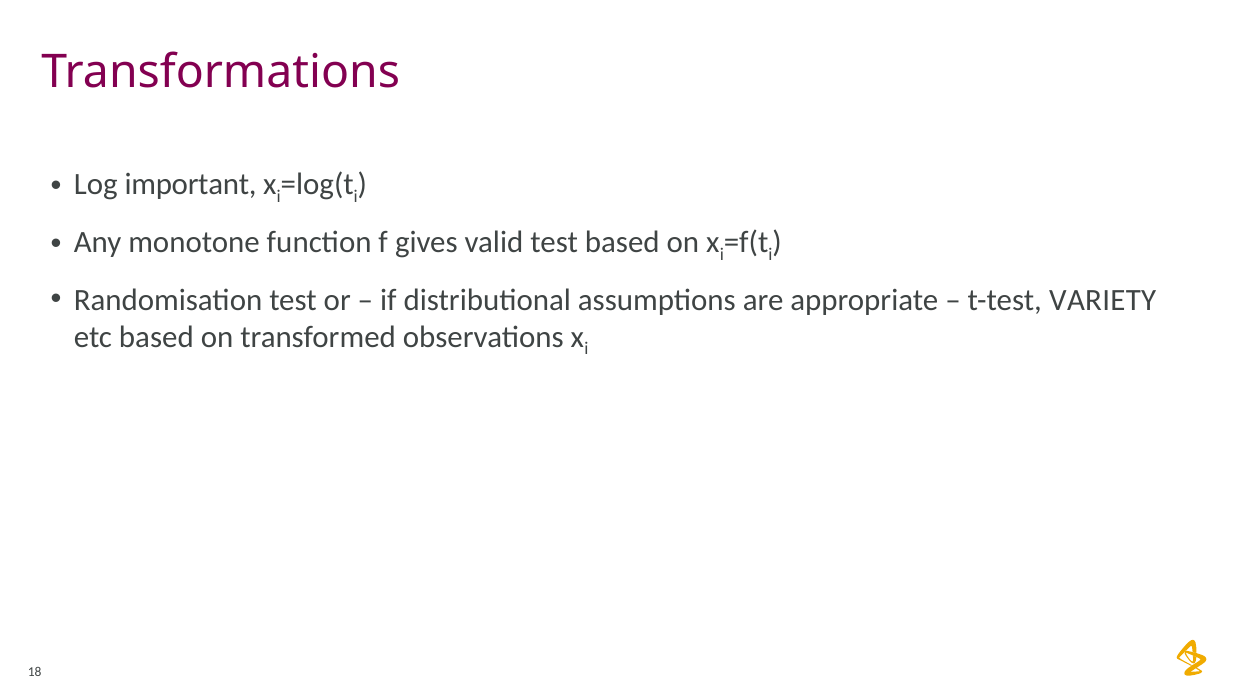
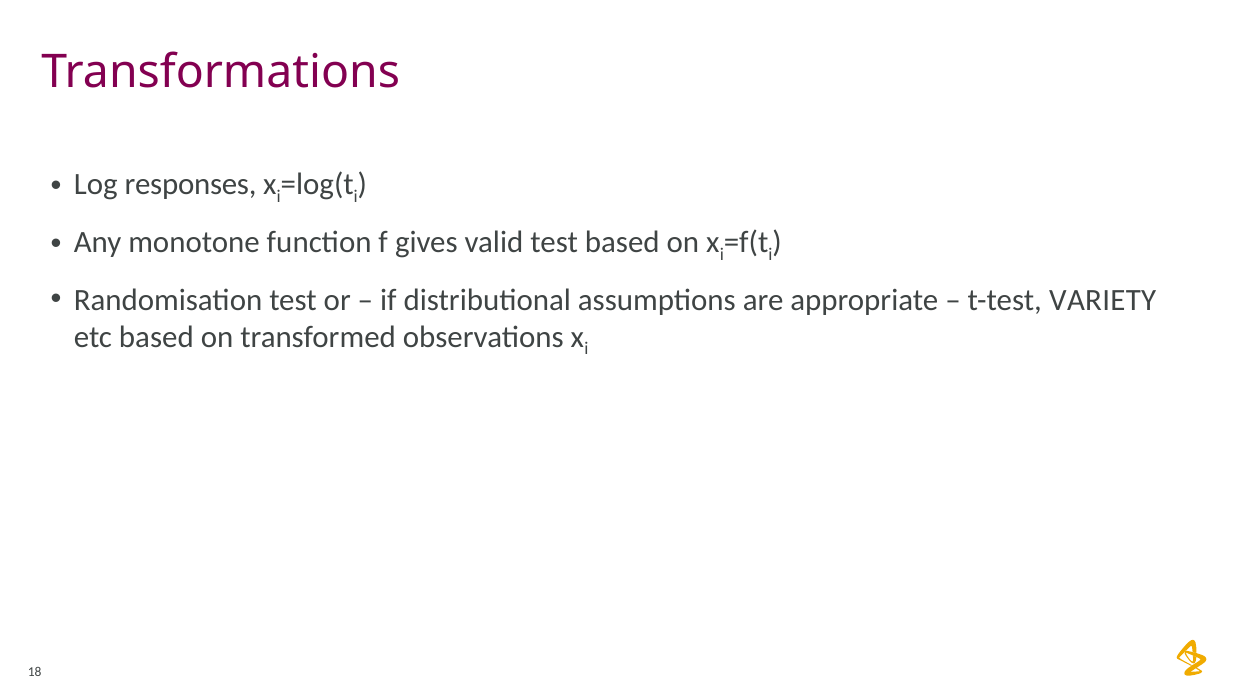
important: important -> responses (191, 184)
